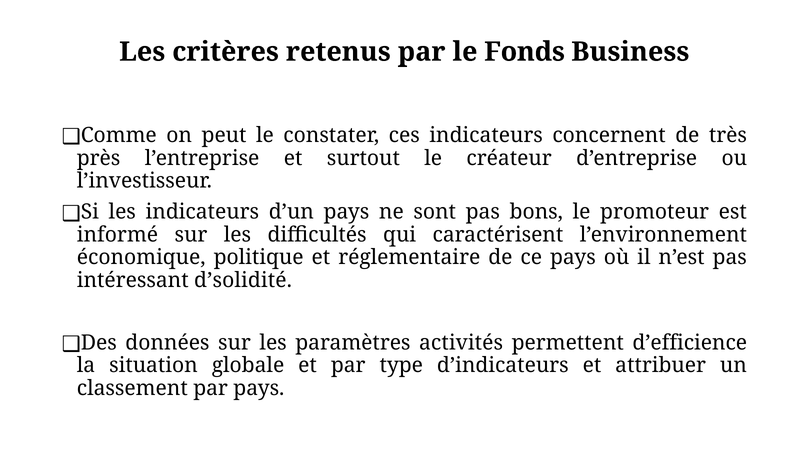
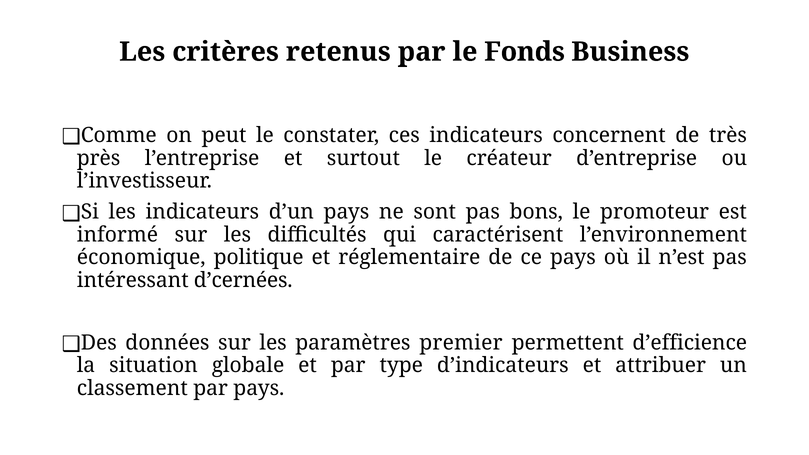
d’solidité: d’solidité -> d’cernées (243, 280)
activités: activités -> premier (461, 343)
